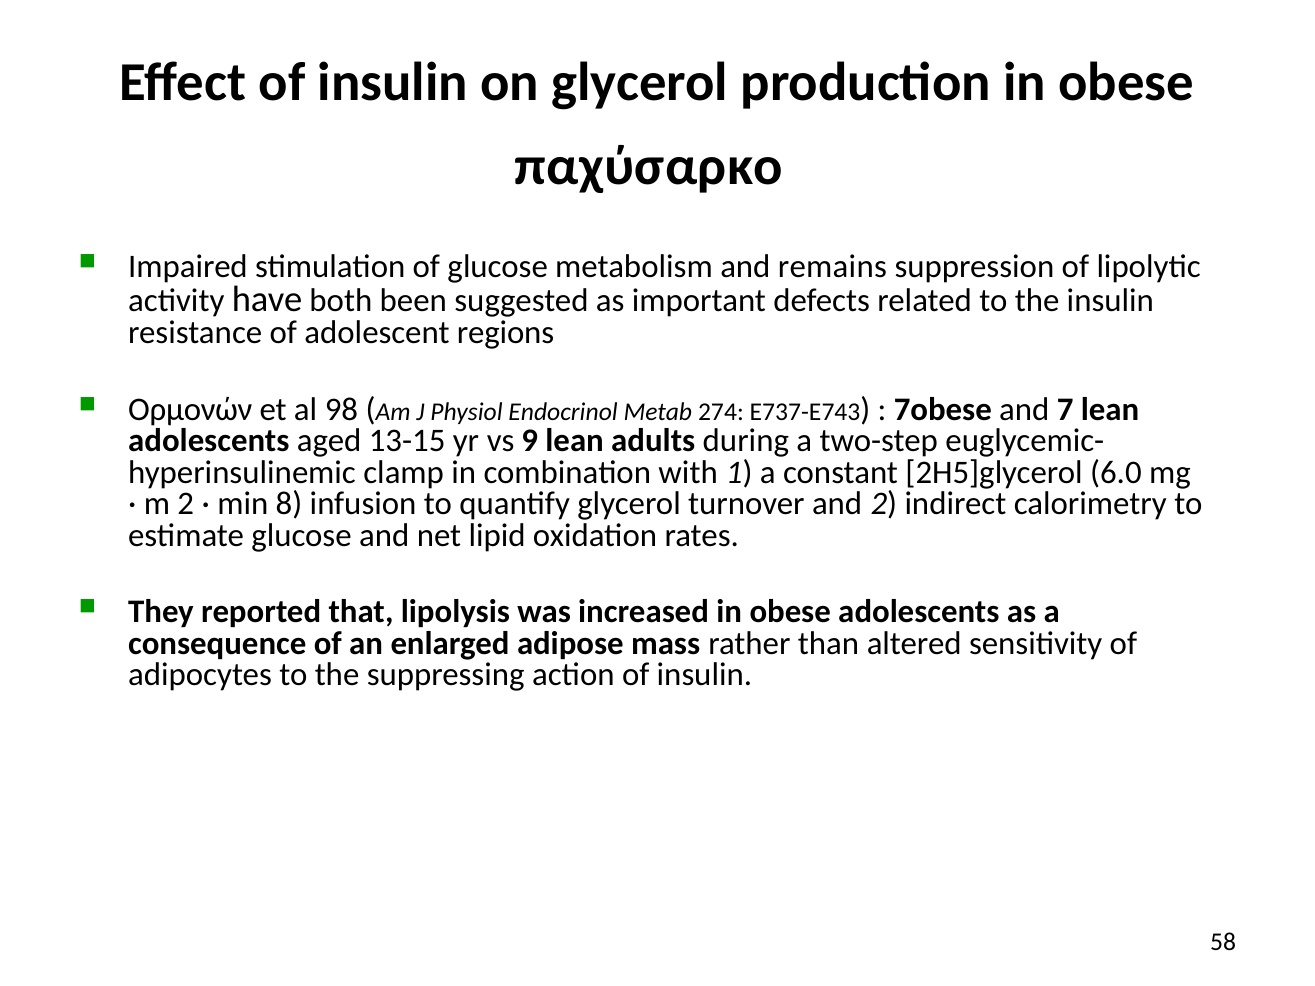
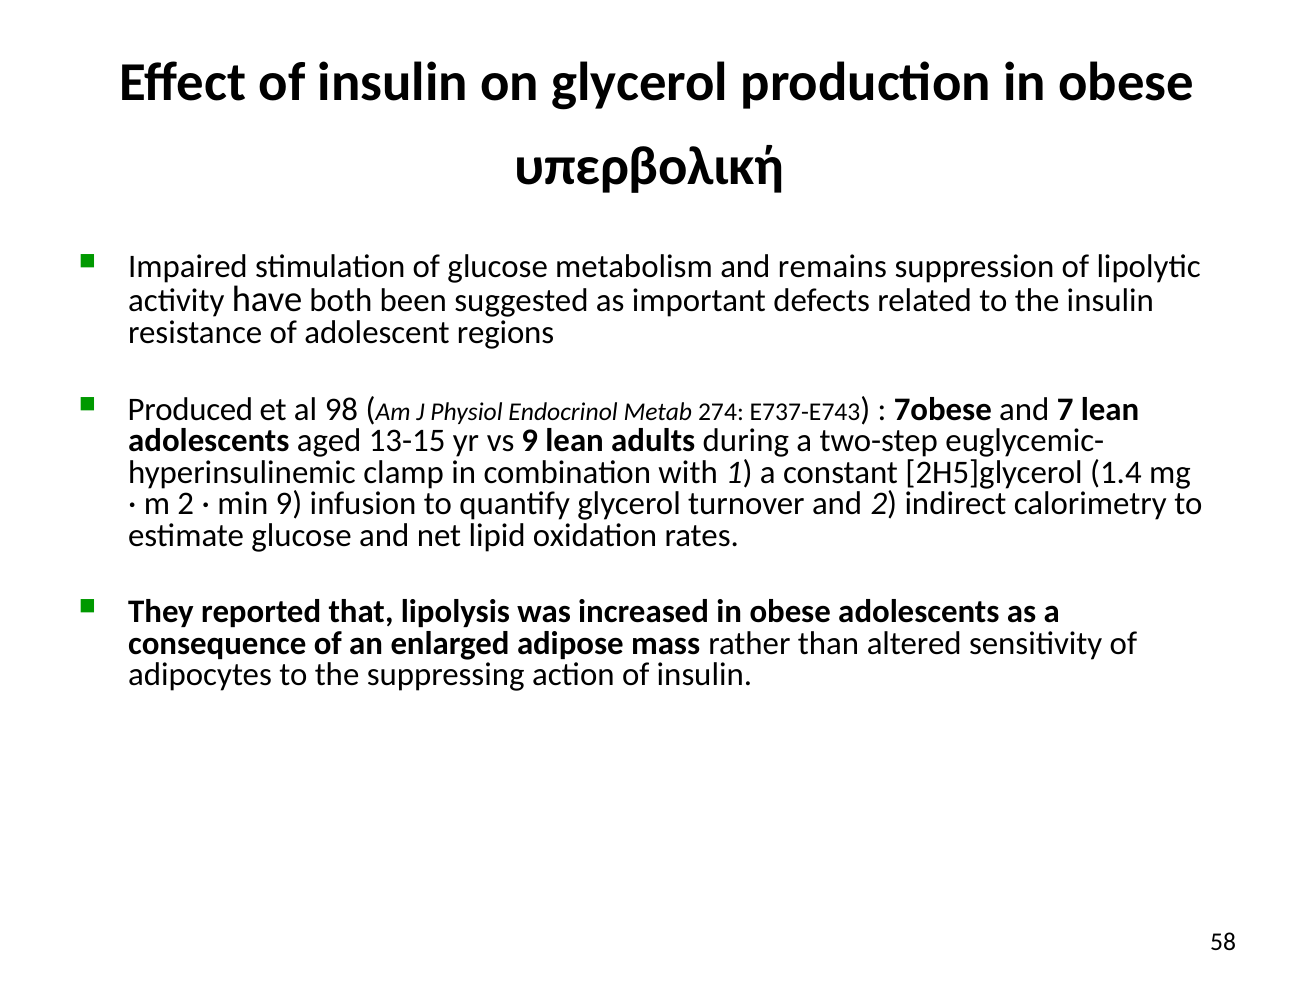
παχύσαρκο: παχύσαρκο -> υπερβολική (649, 167)
Ορμονών: Ορμονών -> Produced (190, 409)
6.0: 6.0 -> 1.4 (1116, 473)
min 8: 8 -> 9 (289, 504)
